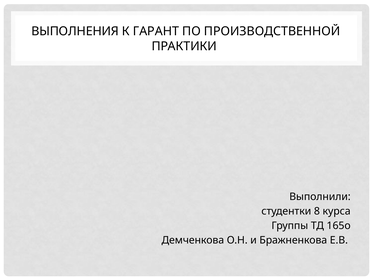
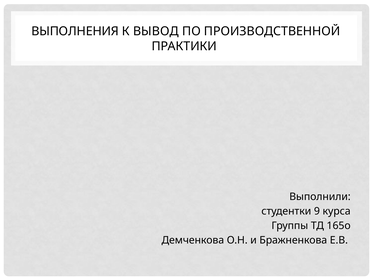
ГАРАНТ: ГАРАНТ -> ВЫВОД (156, 31)
8: 8 -> 9 (317, 211)
